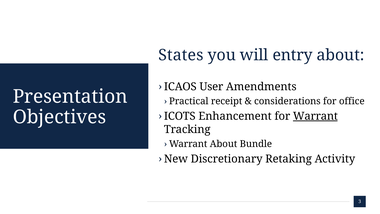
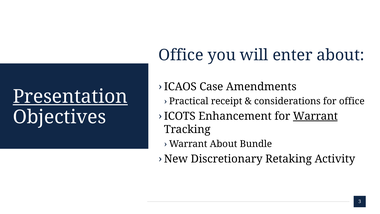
States: States -> Office (181, 55)
entry: entry -> enter (292, 55)
User: User -> Case (211, 86)
Presentation underline: none -> present (70, 96)
